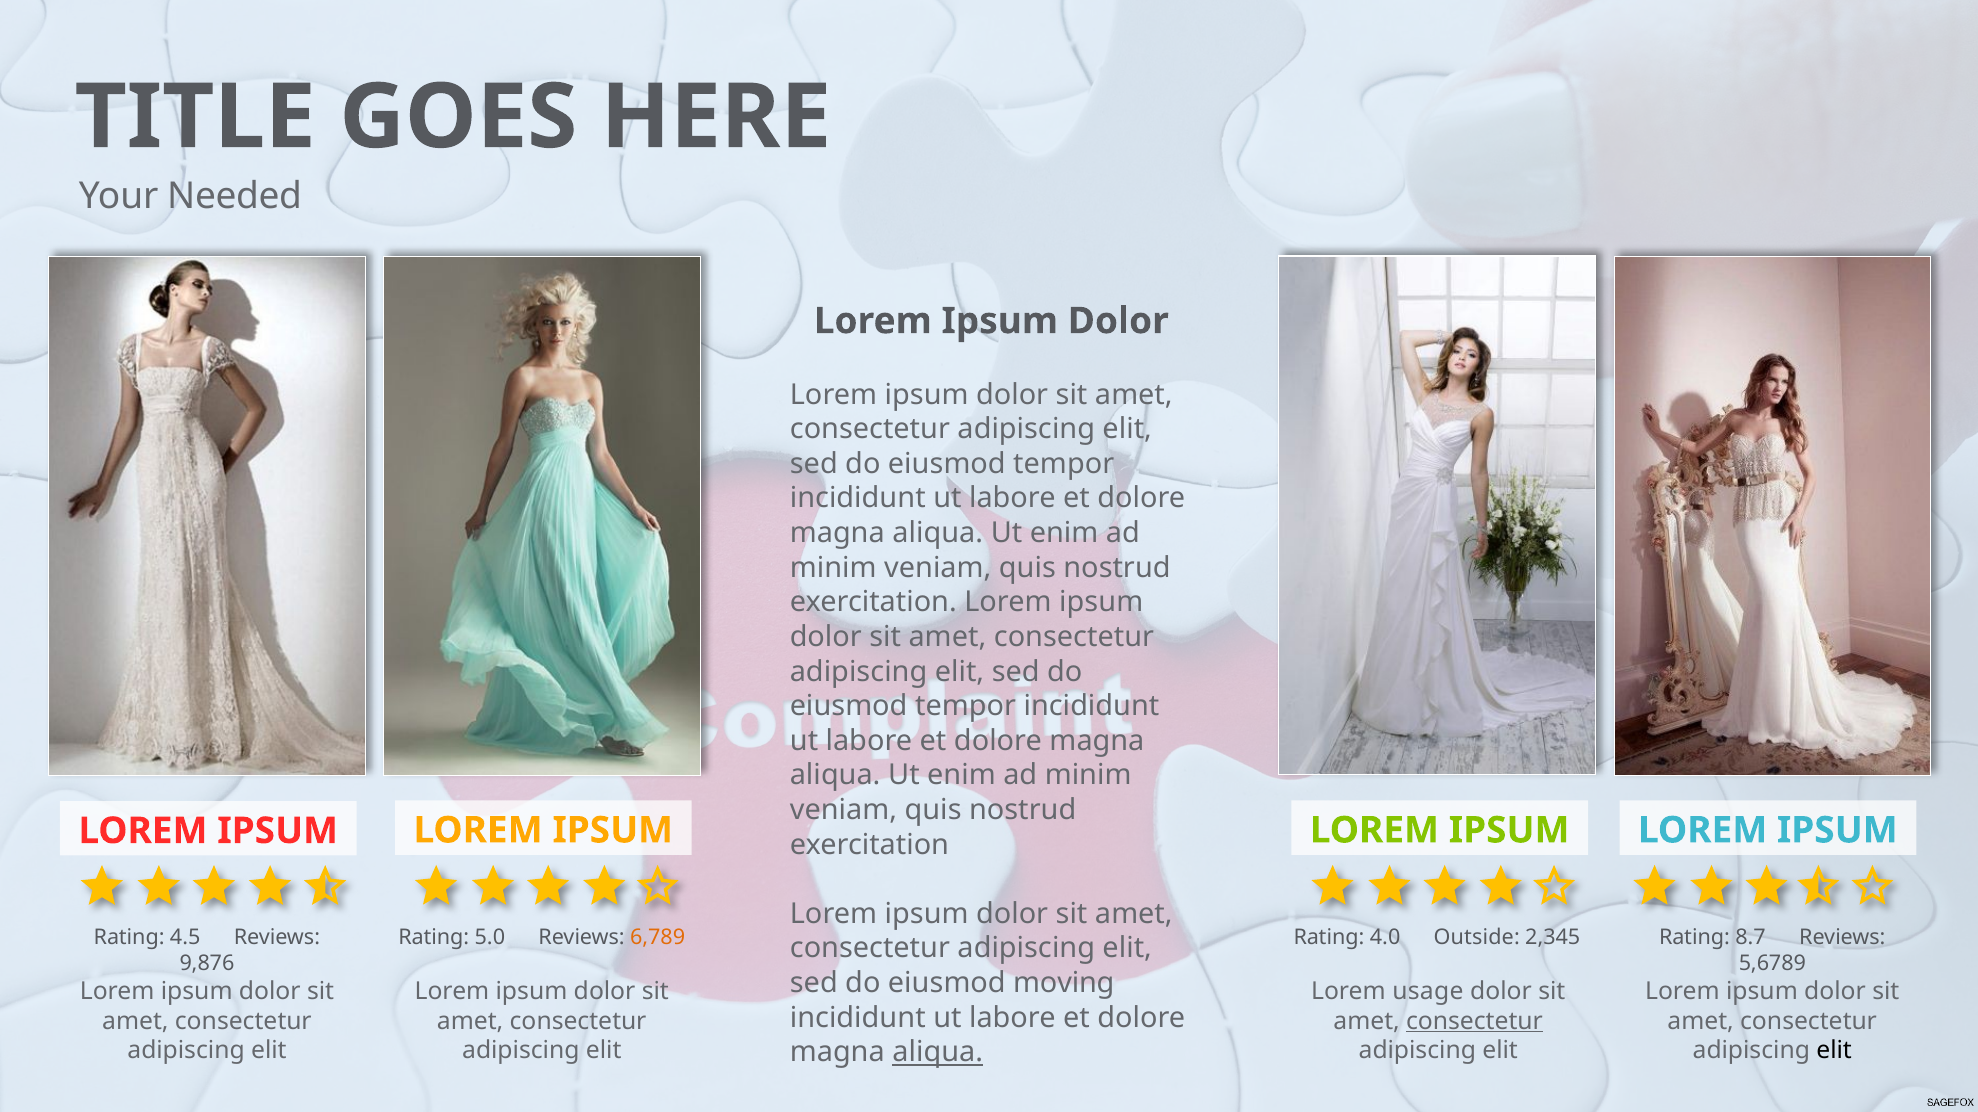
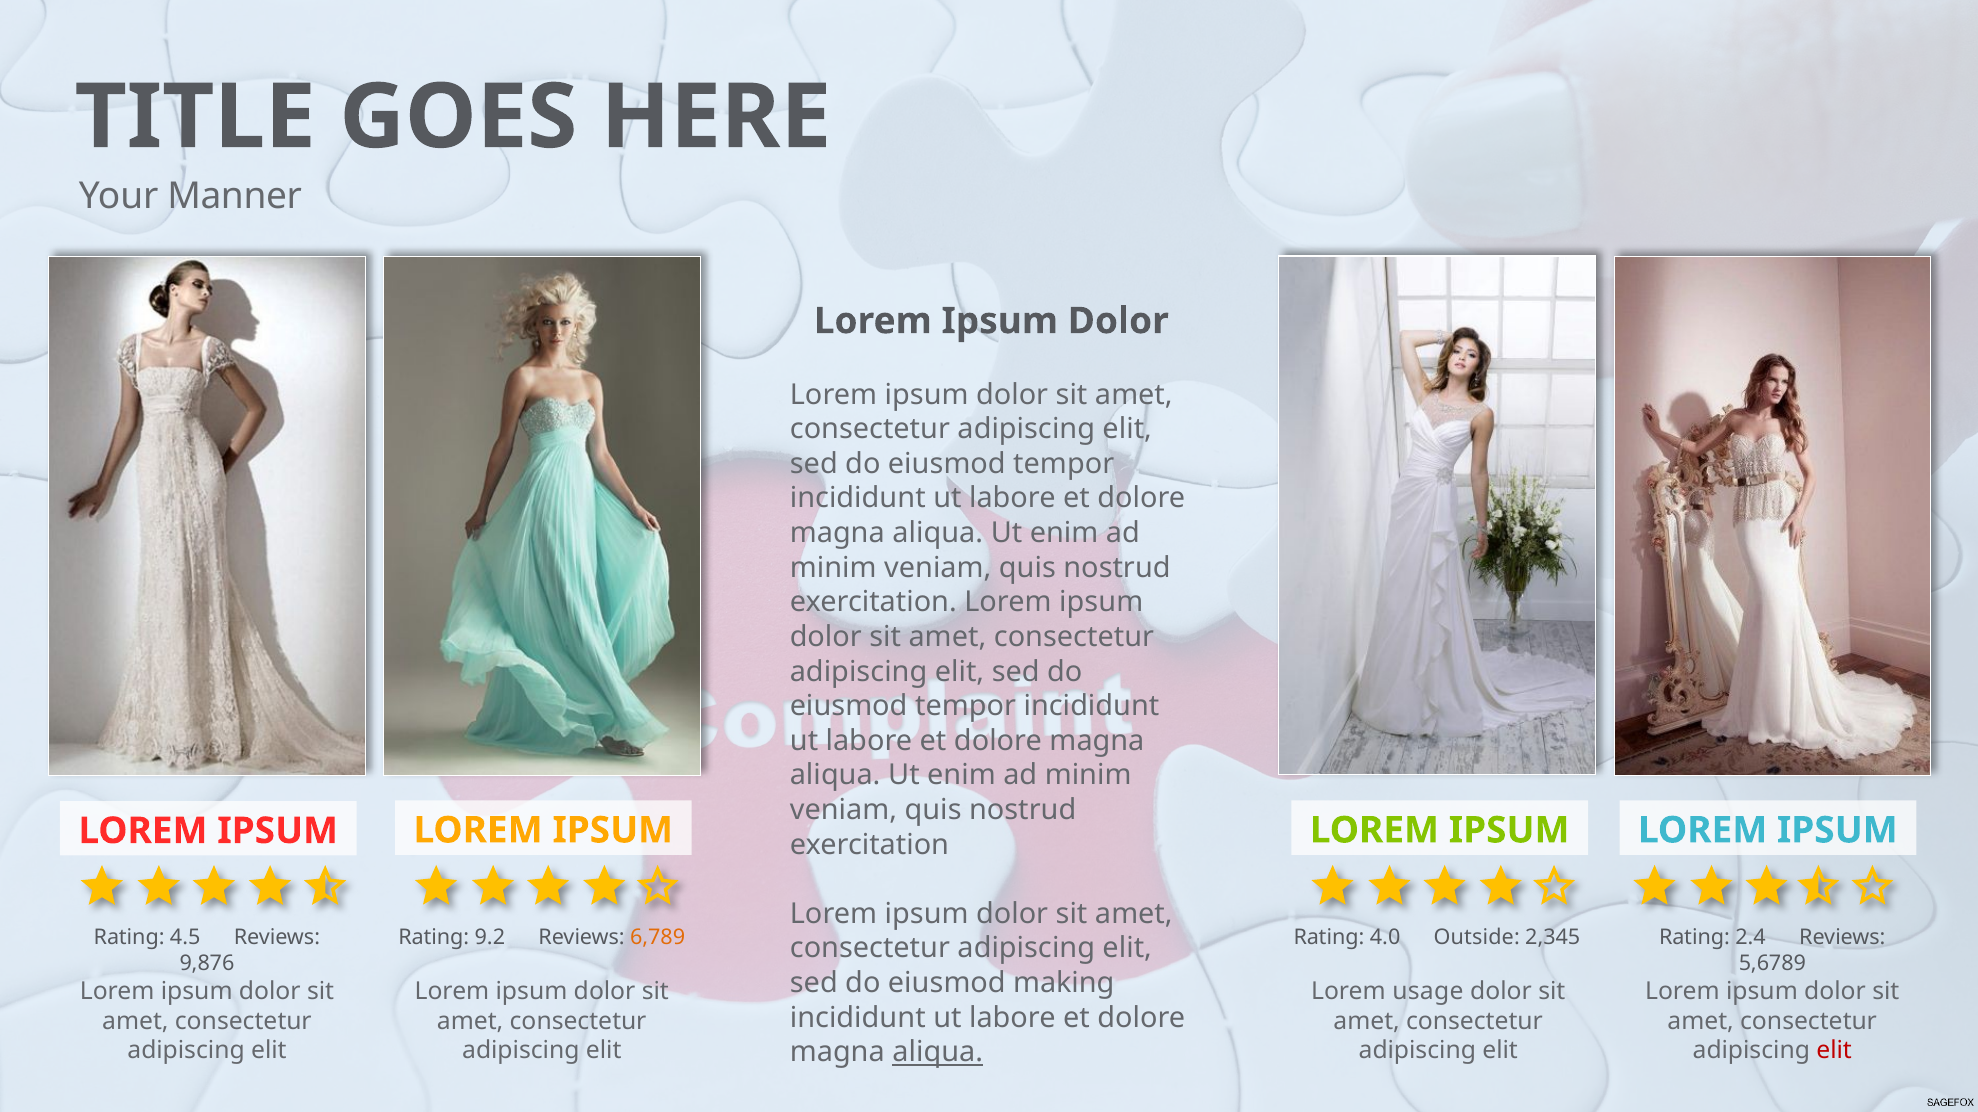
Needed: Needed -> Manner (235, 196)
5.0: 5.0 -> 9.2 (490, 938)
8.7: 8.7 -> 2.4 (1751, 938)
moving: moving -> making (1064, 984)
consectetur underline: present -> none (1474, 1021)
elit colour: black -> red (1834, 1051)
